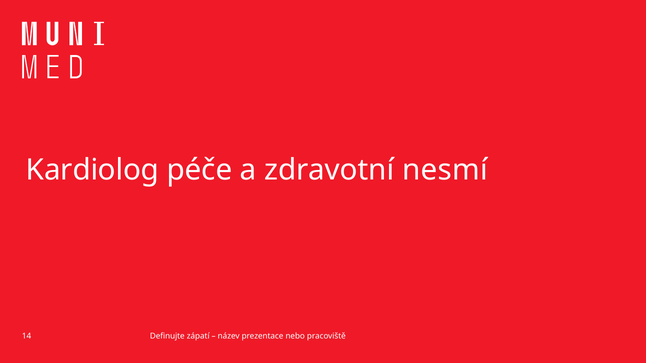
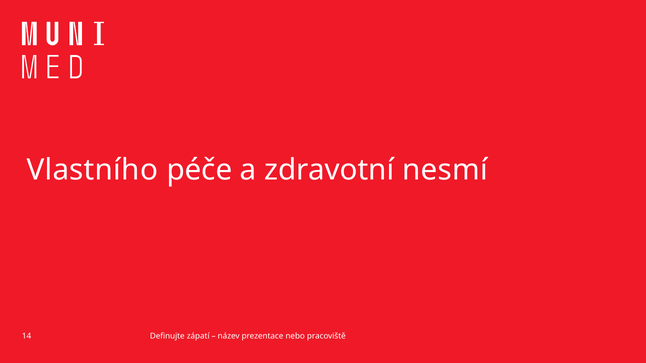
Kardiolog: Kardiolog -> Vlastního (92, 170)
